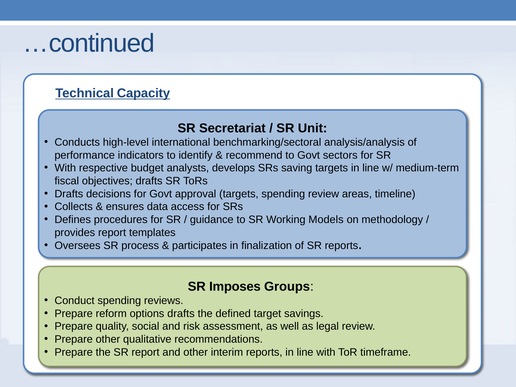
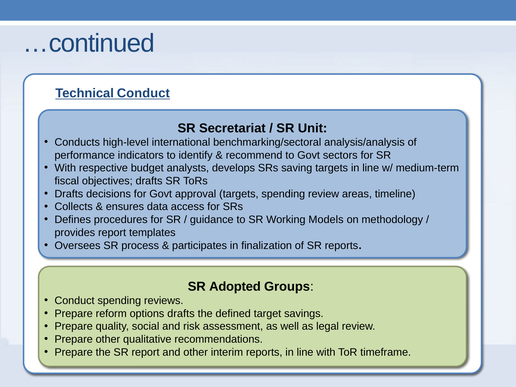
Technical Capacity: Capacity -> Conduct (143, 93)
Imposes: Imposes -> Adopted (235, 287)
